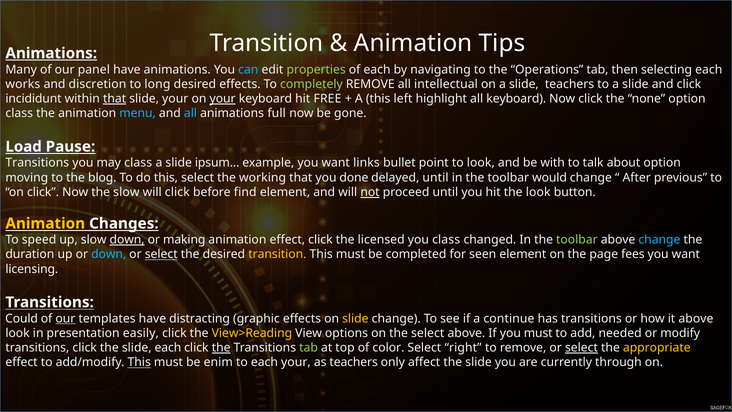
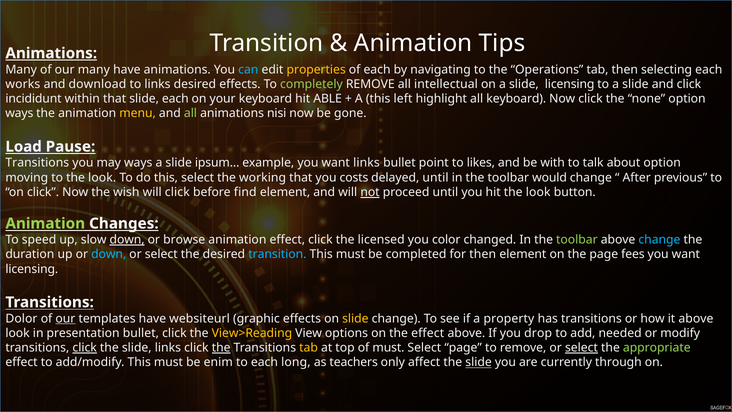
our panel: panel -> many (94, 69)
properties colour: light green -> yellow (316, 69)
discretion: discretion -> download (97, 84)
to long: long -> links (157, 84)
slide teachers: teachers -> licensing (570, 84)
that underline: present -> none (115, 99)
slide your: your -> each (175, 99)
your underline: present -> none (223, 99)
FREE: FREE -> ABLE (328, 99)
class: class -> ways (19, 113)
menu colour: light blue -> yellow (138, 113)
all colour: light blue -> light green (190, 113)
full: full -> nisi (277, 113)
may class: class -> ways (138, 163)
to look: look -> likes (481, 163)
to the blog: blog -> look (102, 177)
done: done -> costs (354, 177)
the slow: slow -> wish (126, 192)
Animation colour: yellow -> light green (45, 223)
making: making -> browse (184, 240)
you class: class -> color (446, 240)
select underline: present -> none (161, 254)
transition colour: yellow -> light blue (277, 254)
for seen: seen -> then (483, 254)
Could: Could -> Dolor (21, 318)
distracting: distracting -> websiteurl (200, 318)
continue: continue -> property (509, 318)
presentation easily: easily -> bullet (141, 333)
the select: select -> effect (428, 333)
you must: must -> drop (538, 333)
click underline: none -> present (85, 348)
slide each: each -> links (168, 348)
tab colour: light green -> yellow (309, 348)
of color: color -> must (388, 348)
Select right: right -> page (463, 348)
appropriate colour: yellow -> light green (657, 348)
This underline: present -> none (139, 362)
each your: your -> long (296, 362)
slide underline: none -> present (479, 362)
